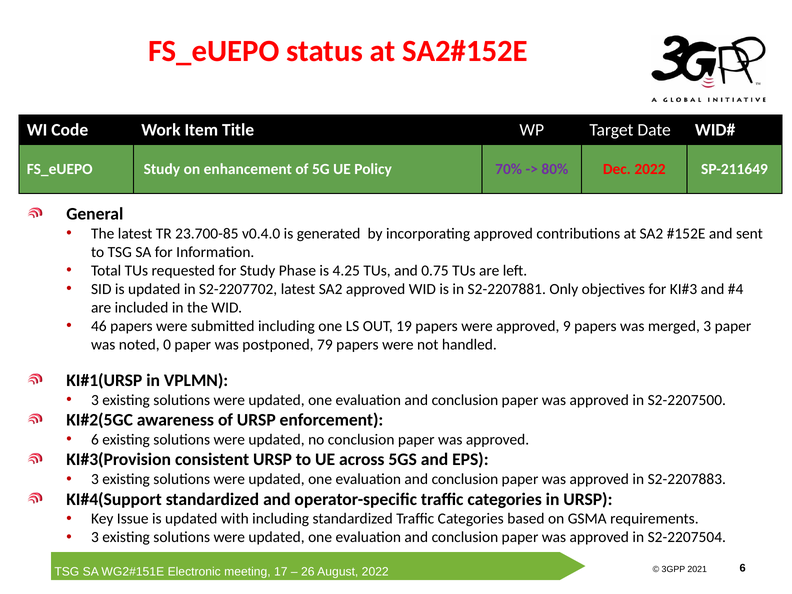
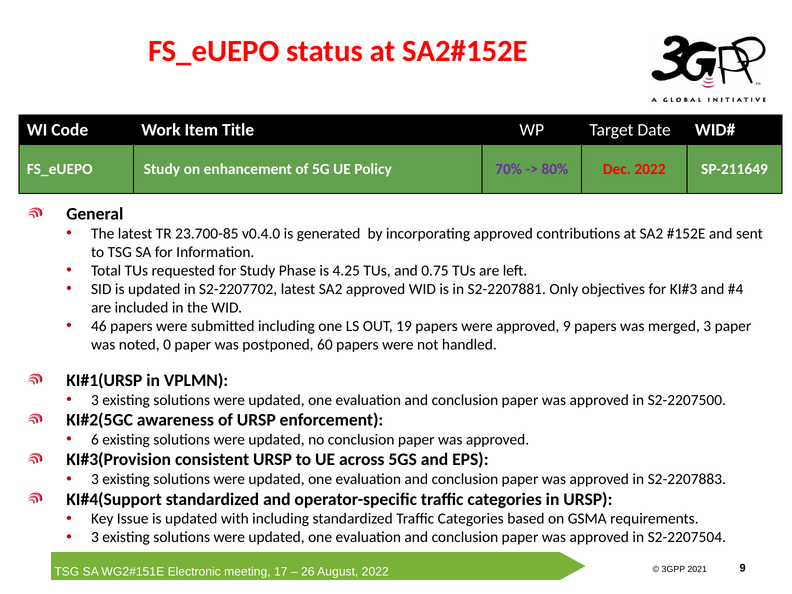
79: 79 -> 60 (325, 345)
2022 6: 6 -> 9 (743, 568)
